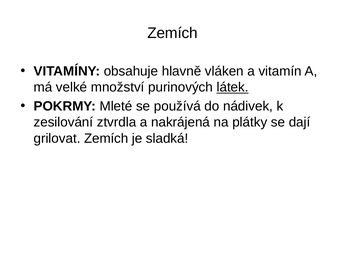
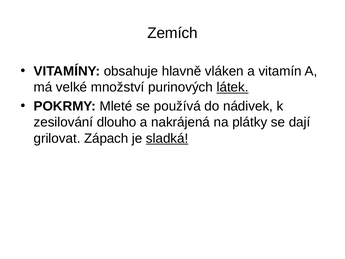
ztvrdla: ztvrdla -> dlouho (117, 122)
grilovat Zemích: Zemích -> Zápach (106, 138)
sladká underline: none -> present (167, 138)
